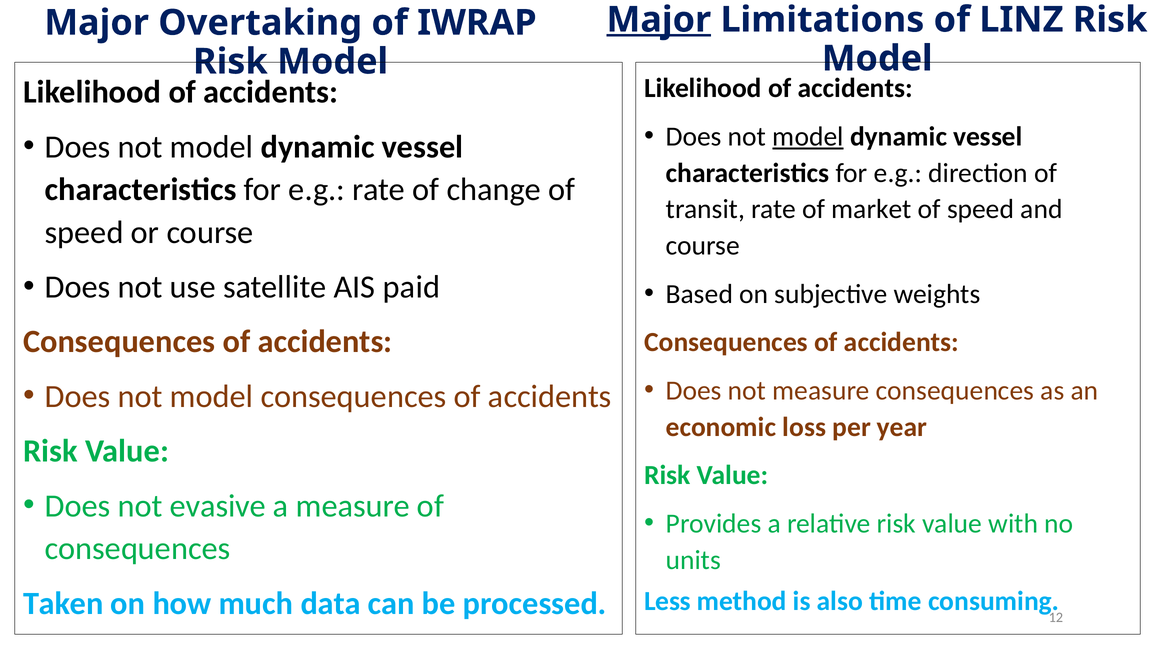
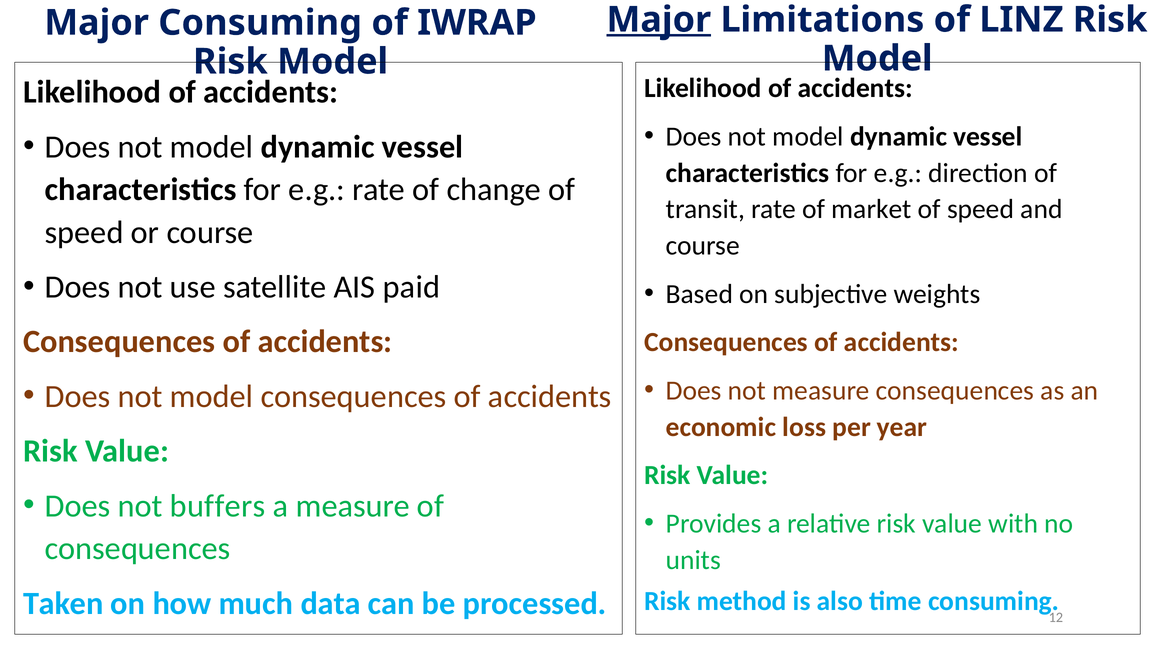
Major Overtaking: Overtaking -> Consuming (260, 23)
model underline: present -> none (808, 137)
evasive: evasive -> buffers (218, 506)
Less: Less -> Risk (667, 602)
